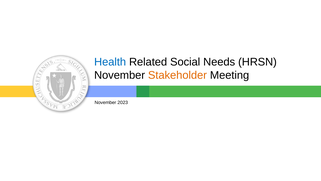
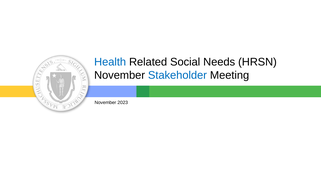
Stakeholder colour: orange -> blue (177, 75)
